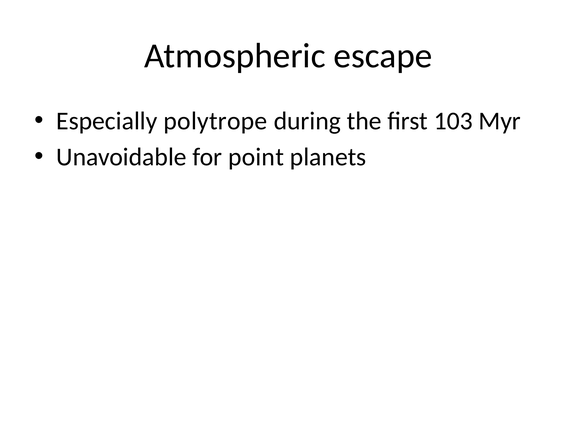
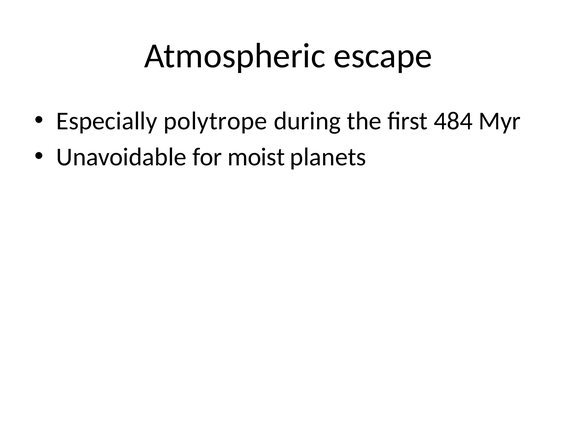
103: 103 -> 484 (453, 121)
point: point -> moist (256, 157)
